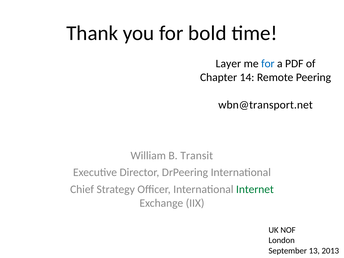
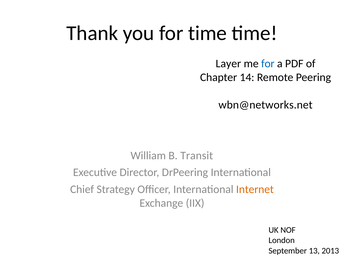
for bold: bold -> time (208, 33)
wbn@transport.net: wbn@transport.net -> wbn@networks.net (266, 105)
Internet colour: green -> orange (255, 189)
